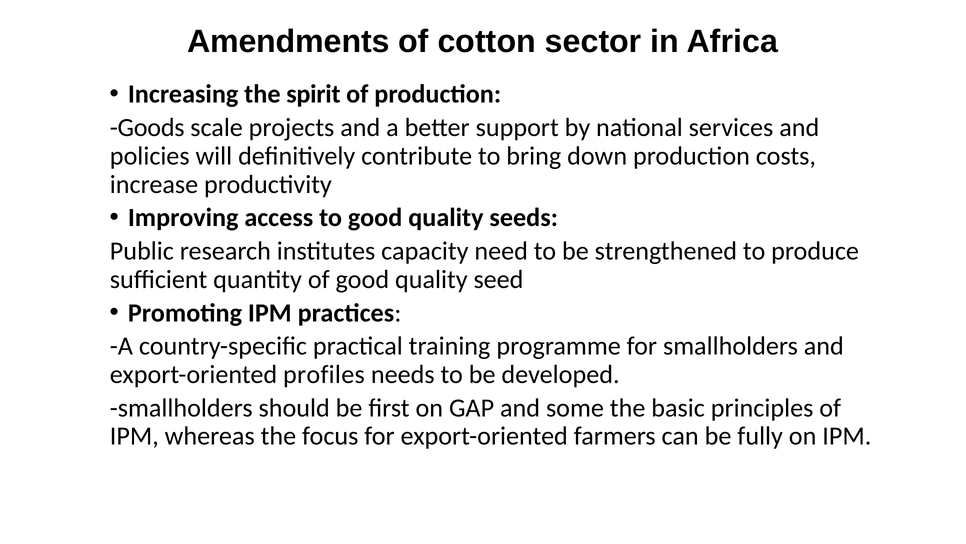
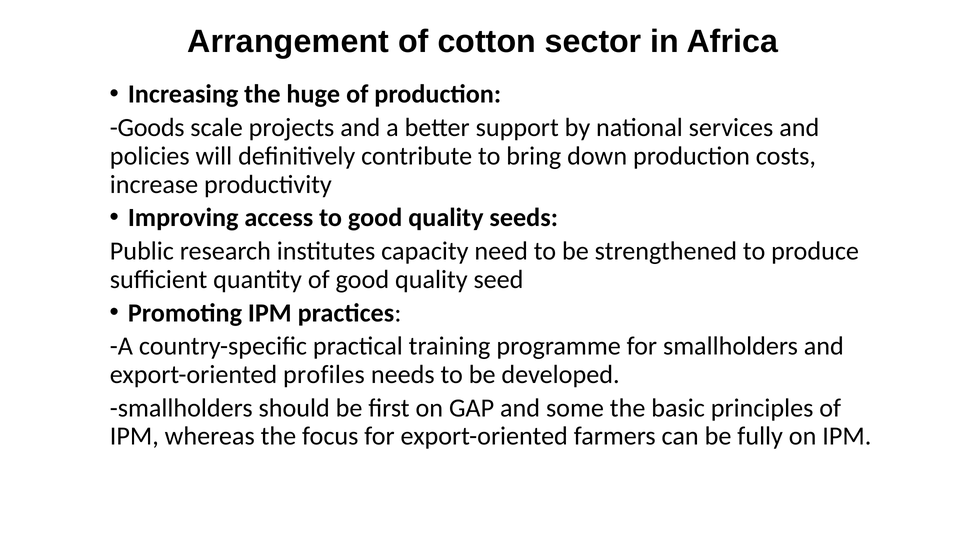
Amendments: Amendments -> Arrangement (288, 42)
spirit: spirit -> huge (313, 94)
